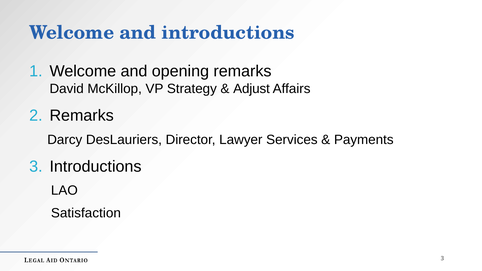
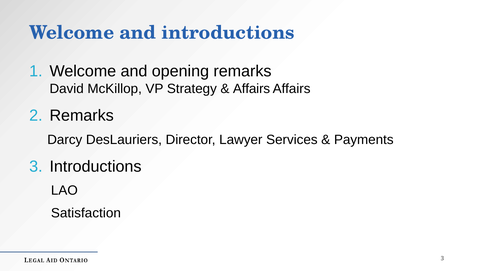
Adjust: Adjust -> Affairs (252, 89)
